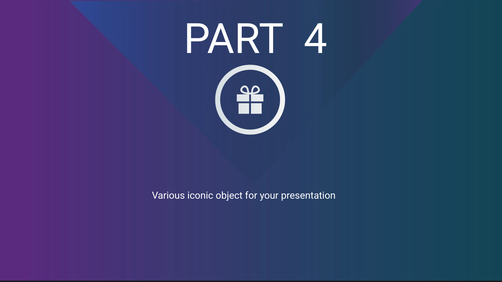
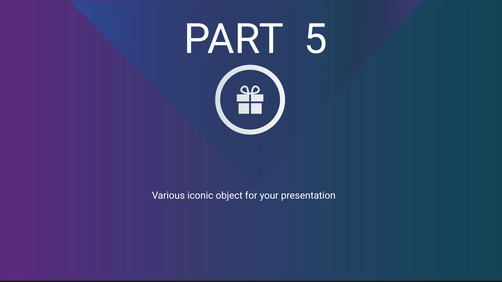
4: 4 -> 5 (315, 40)
